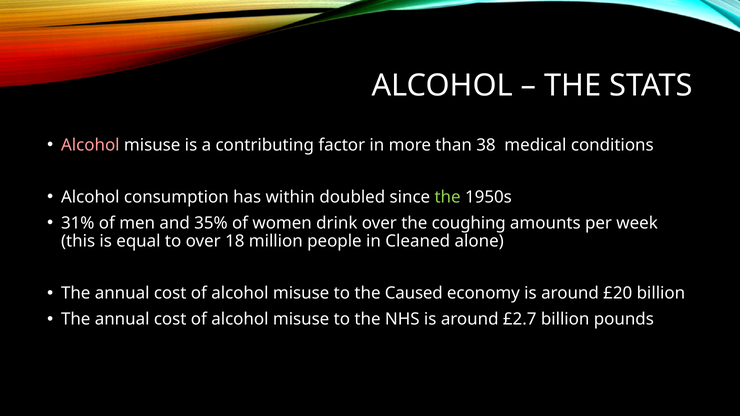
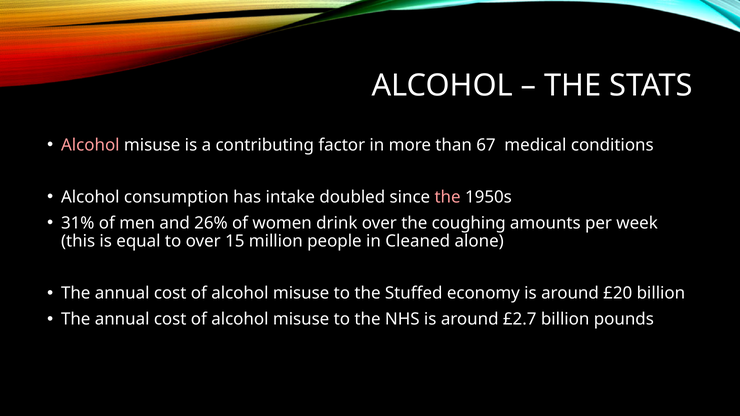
38: 38 -> 67 (486, 145)
within: within -> intake (290, 197)
the colour: light green -> pink (448, 197)
35%: 35% -> 26% (211, 223)
18: 18 -> 15 (235, 241)
Caused: Caused -> Stuffed (414, 293)
